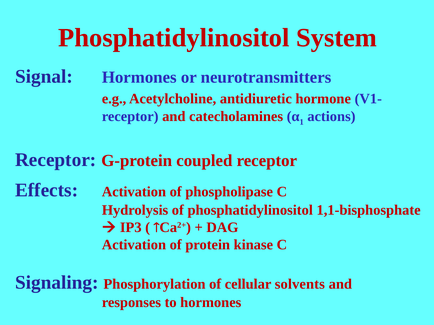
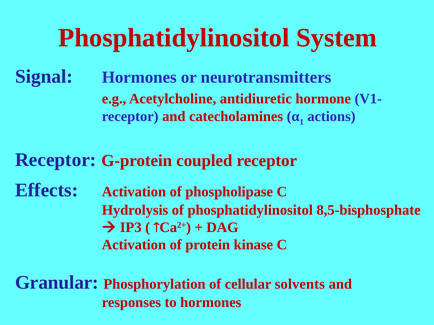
1,1-bisphosphate: 1,1-bisphosphate -> 8,5-bisphosphate (369, 210)
Signaling: Signaling -> Granular (57, 283)
